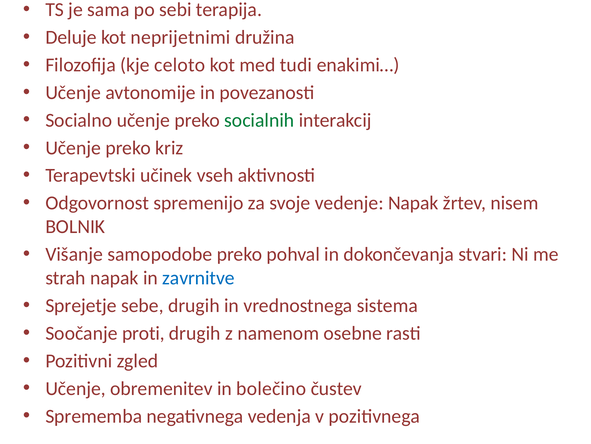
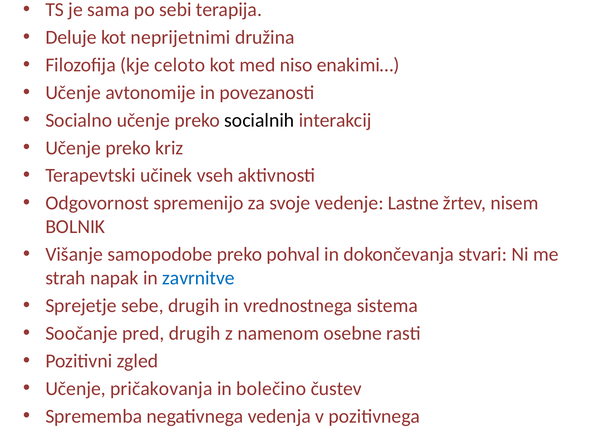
tudi: tudi -> niso (296, 65)
socialnih colour: green -> black (259, 120)
vedenje Napak: Napak -> Lastne (413, 203)
proti: proti -> pred (143, 333)
obremenitev: obremenitev -> pričakovanja (161, 388)
